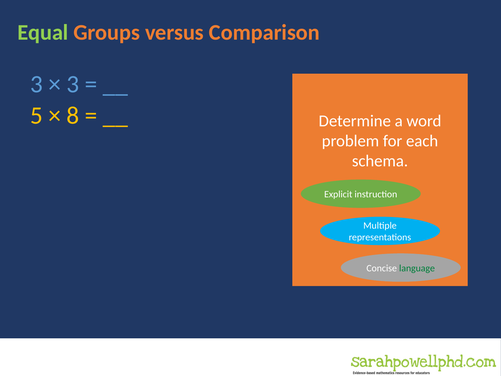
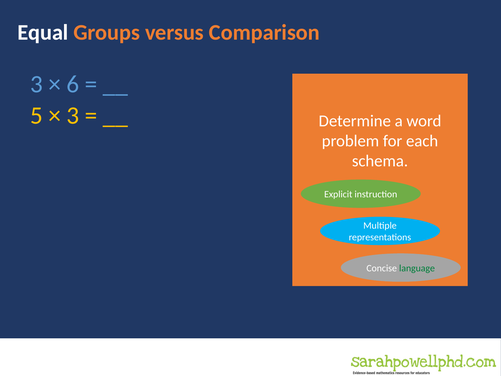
Equal colour: light green -> white (43, 33)
3: 3 -> 6 (73, 84)
8: 8 -> 3 (73, 115)
